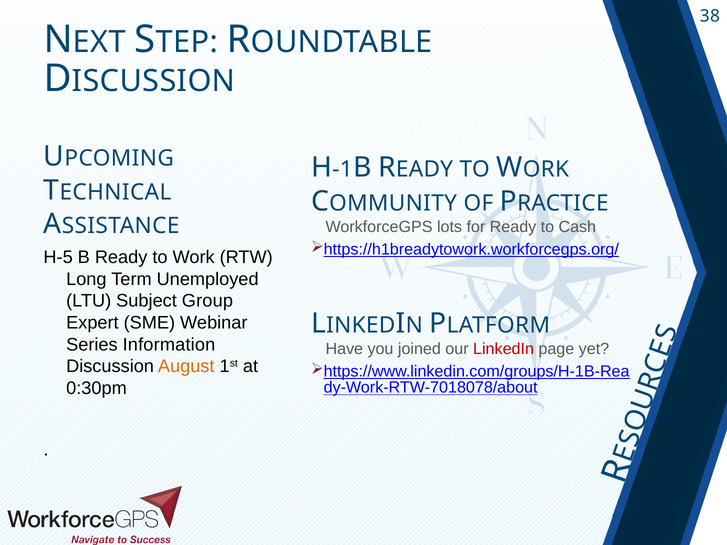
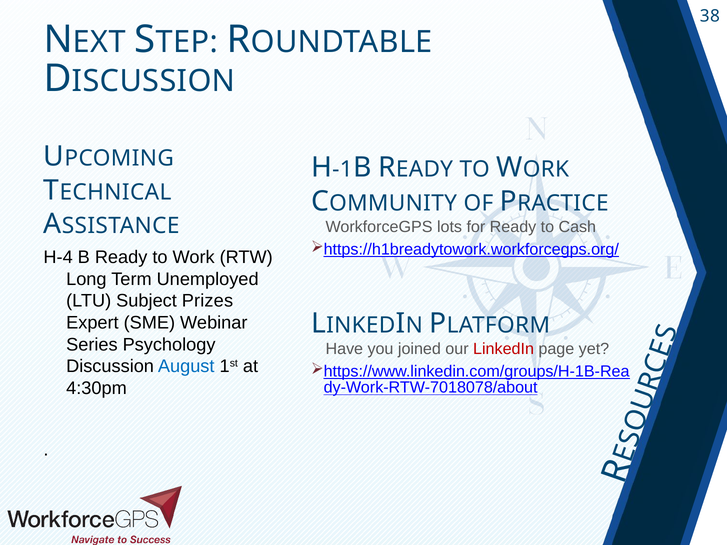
H-5: H-5 -> H-4 (58, 257)
Group: Group -> Prizes (207, 301)
Information: Information -> Psychology (169, 345)
August colour: orange -> blue (186, 367)
0:30pm: 0:30pm -> 4:30pm (96, 388)
